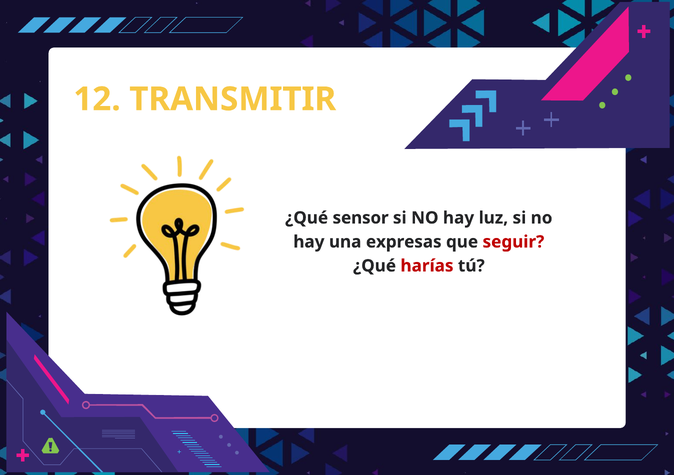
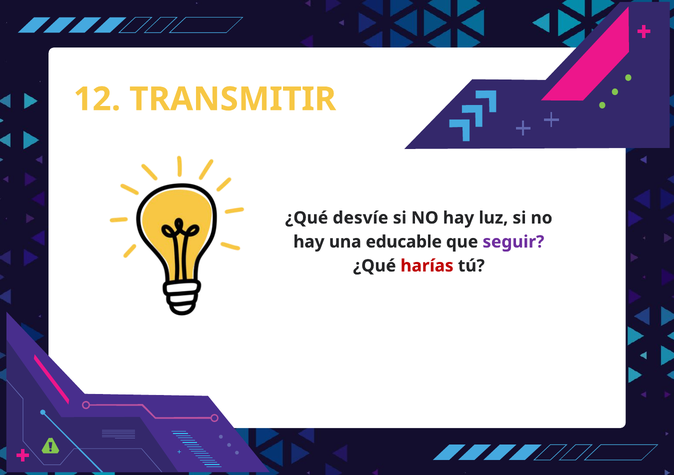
sensor: sensor -> desvíe (360, 218)
expresas: expresas -> educable (404, 242)
seguir colour: red -> purple (513, 242)
